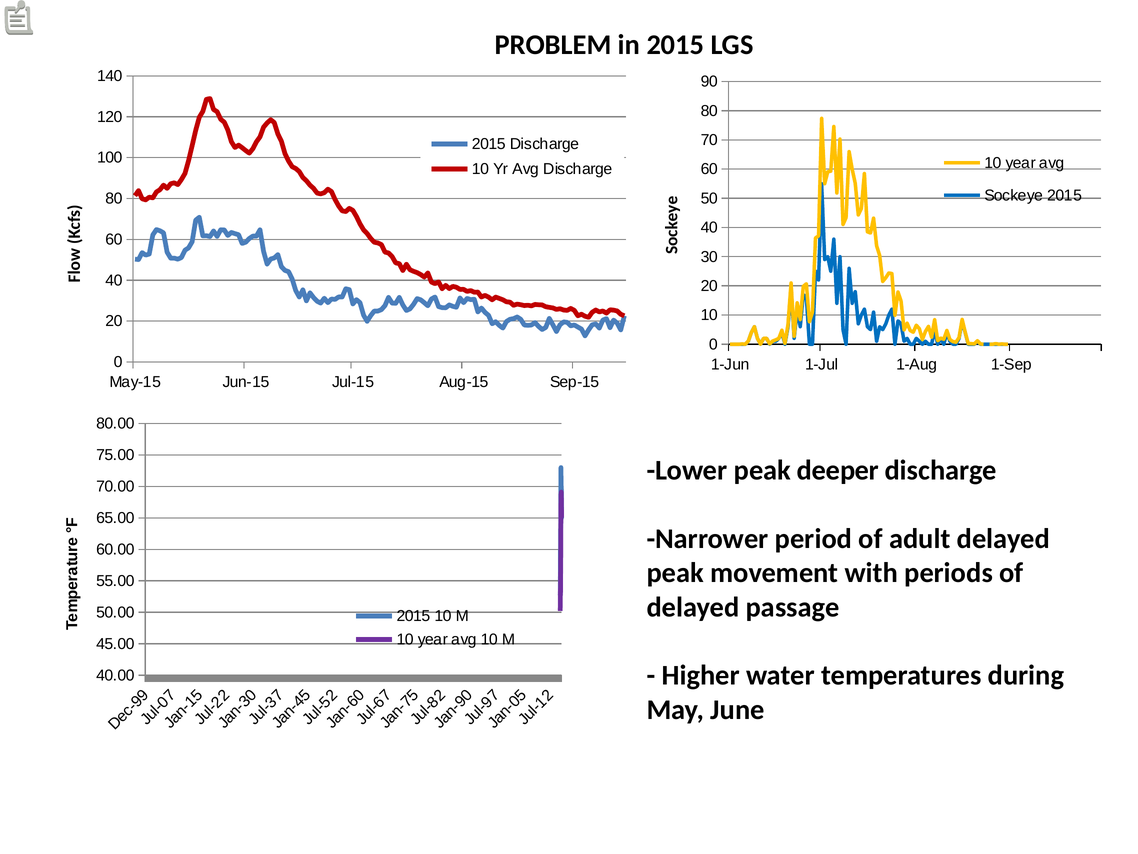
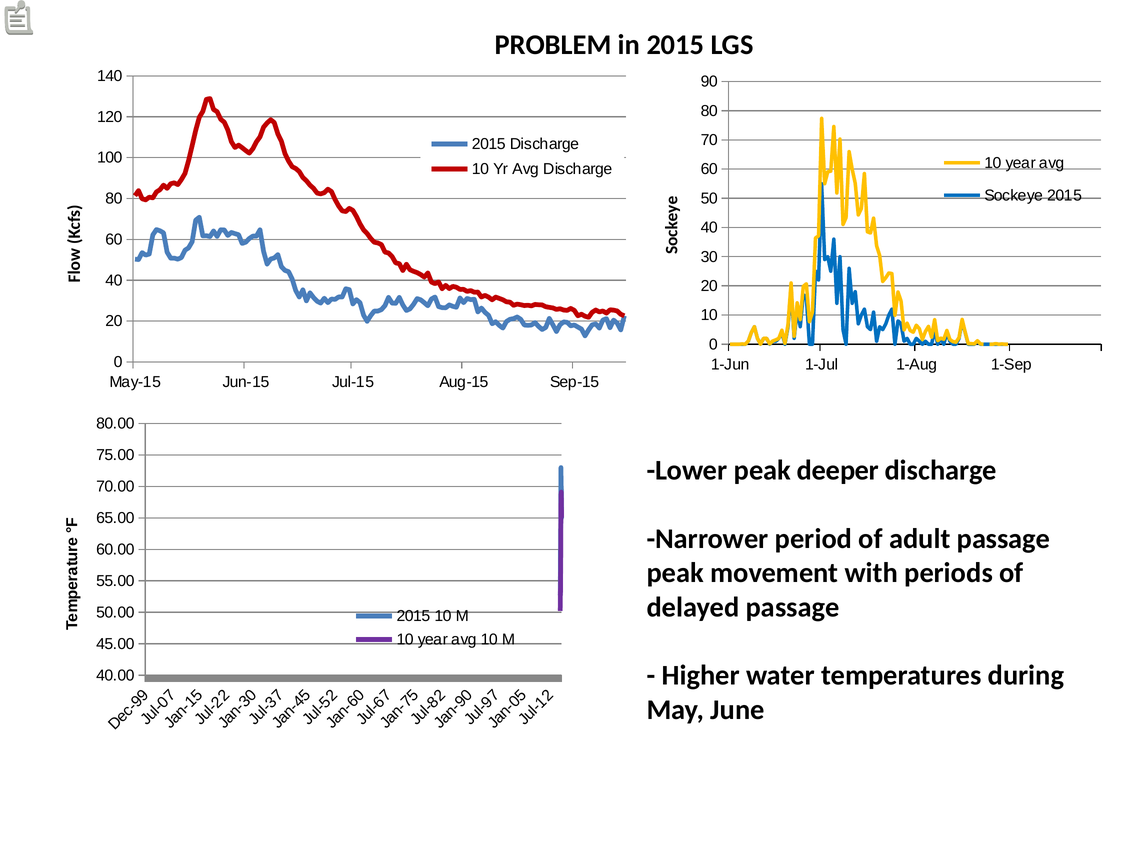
adult delayed: delayed -> passage (1003, 539)
